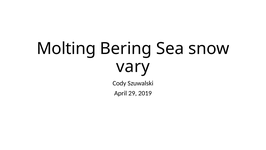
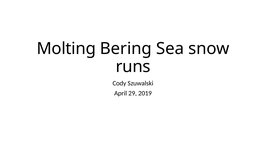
vary: vary -> runs (133, 66)
